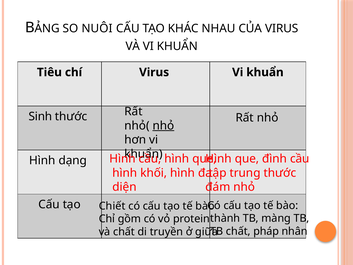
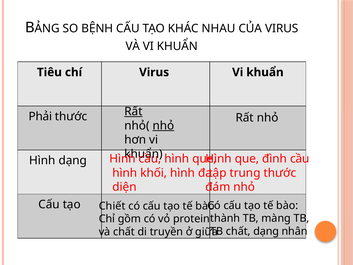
NUÔI: NUÔI -> BỆNH (97, 29)
Rất underline: none -> present (133, 111)
Sinh: Sinh -> Phải (40, 116)
chất pháp: pháp -> dạng (266, 231)
